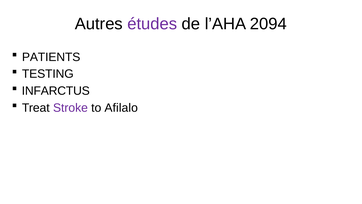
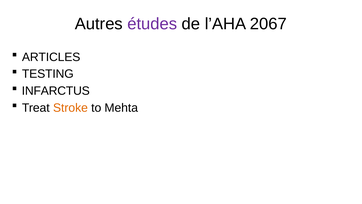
2094: 2094 -> 2067 (268, 24)
PATIENTS: PATIENTS -> ARTICLES (51, 57)
Stroke colour: purple -> orange (70, 108)
Afilalo: Afilalo -> Mehta (121, 108)
